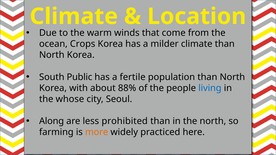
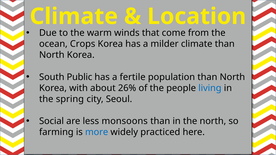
88%: 88% -> 26% (127, 88)
whose: whose -> spring (70, 99)
Along: Along -> Social (52, 121)
prohibited: prohibited -> monsoons (125, 121)
more colour: orange -> blue (97, 132)
